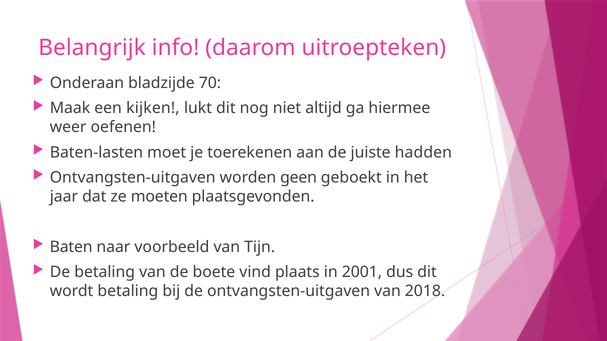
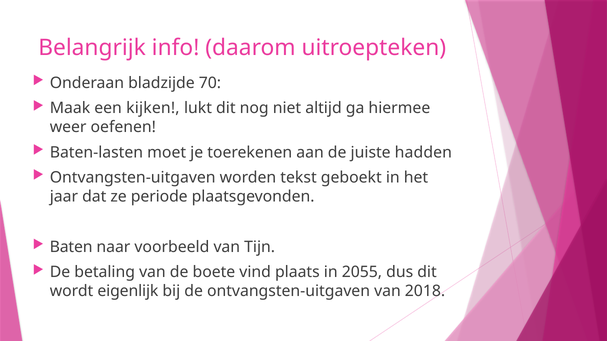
geen: geen -> tekst (298, 178)
moeten: moeten -> periode (159, 197)
2001: 2001 -> 2055 (362, 273)
wordt betaling: betaling -> eigenlijk (128, 292)
